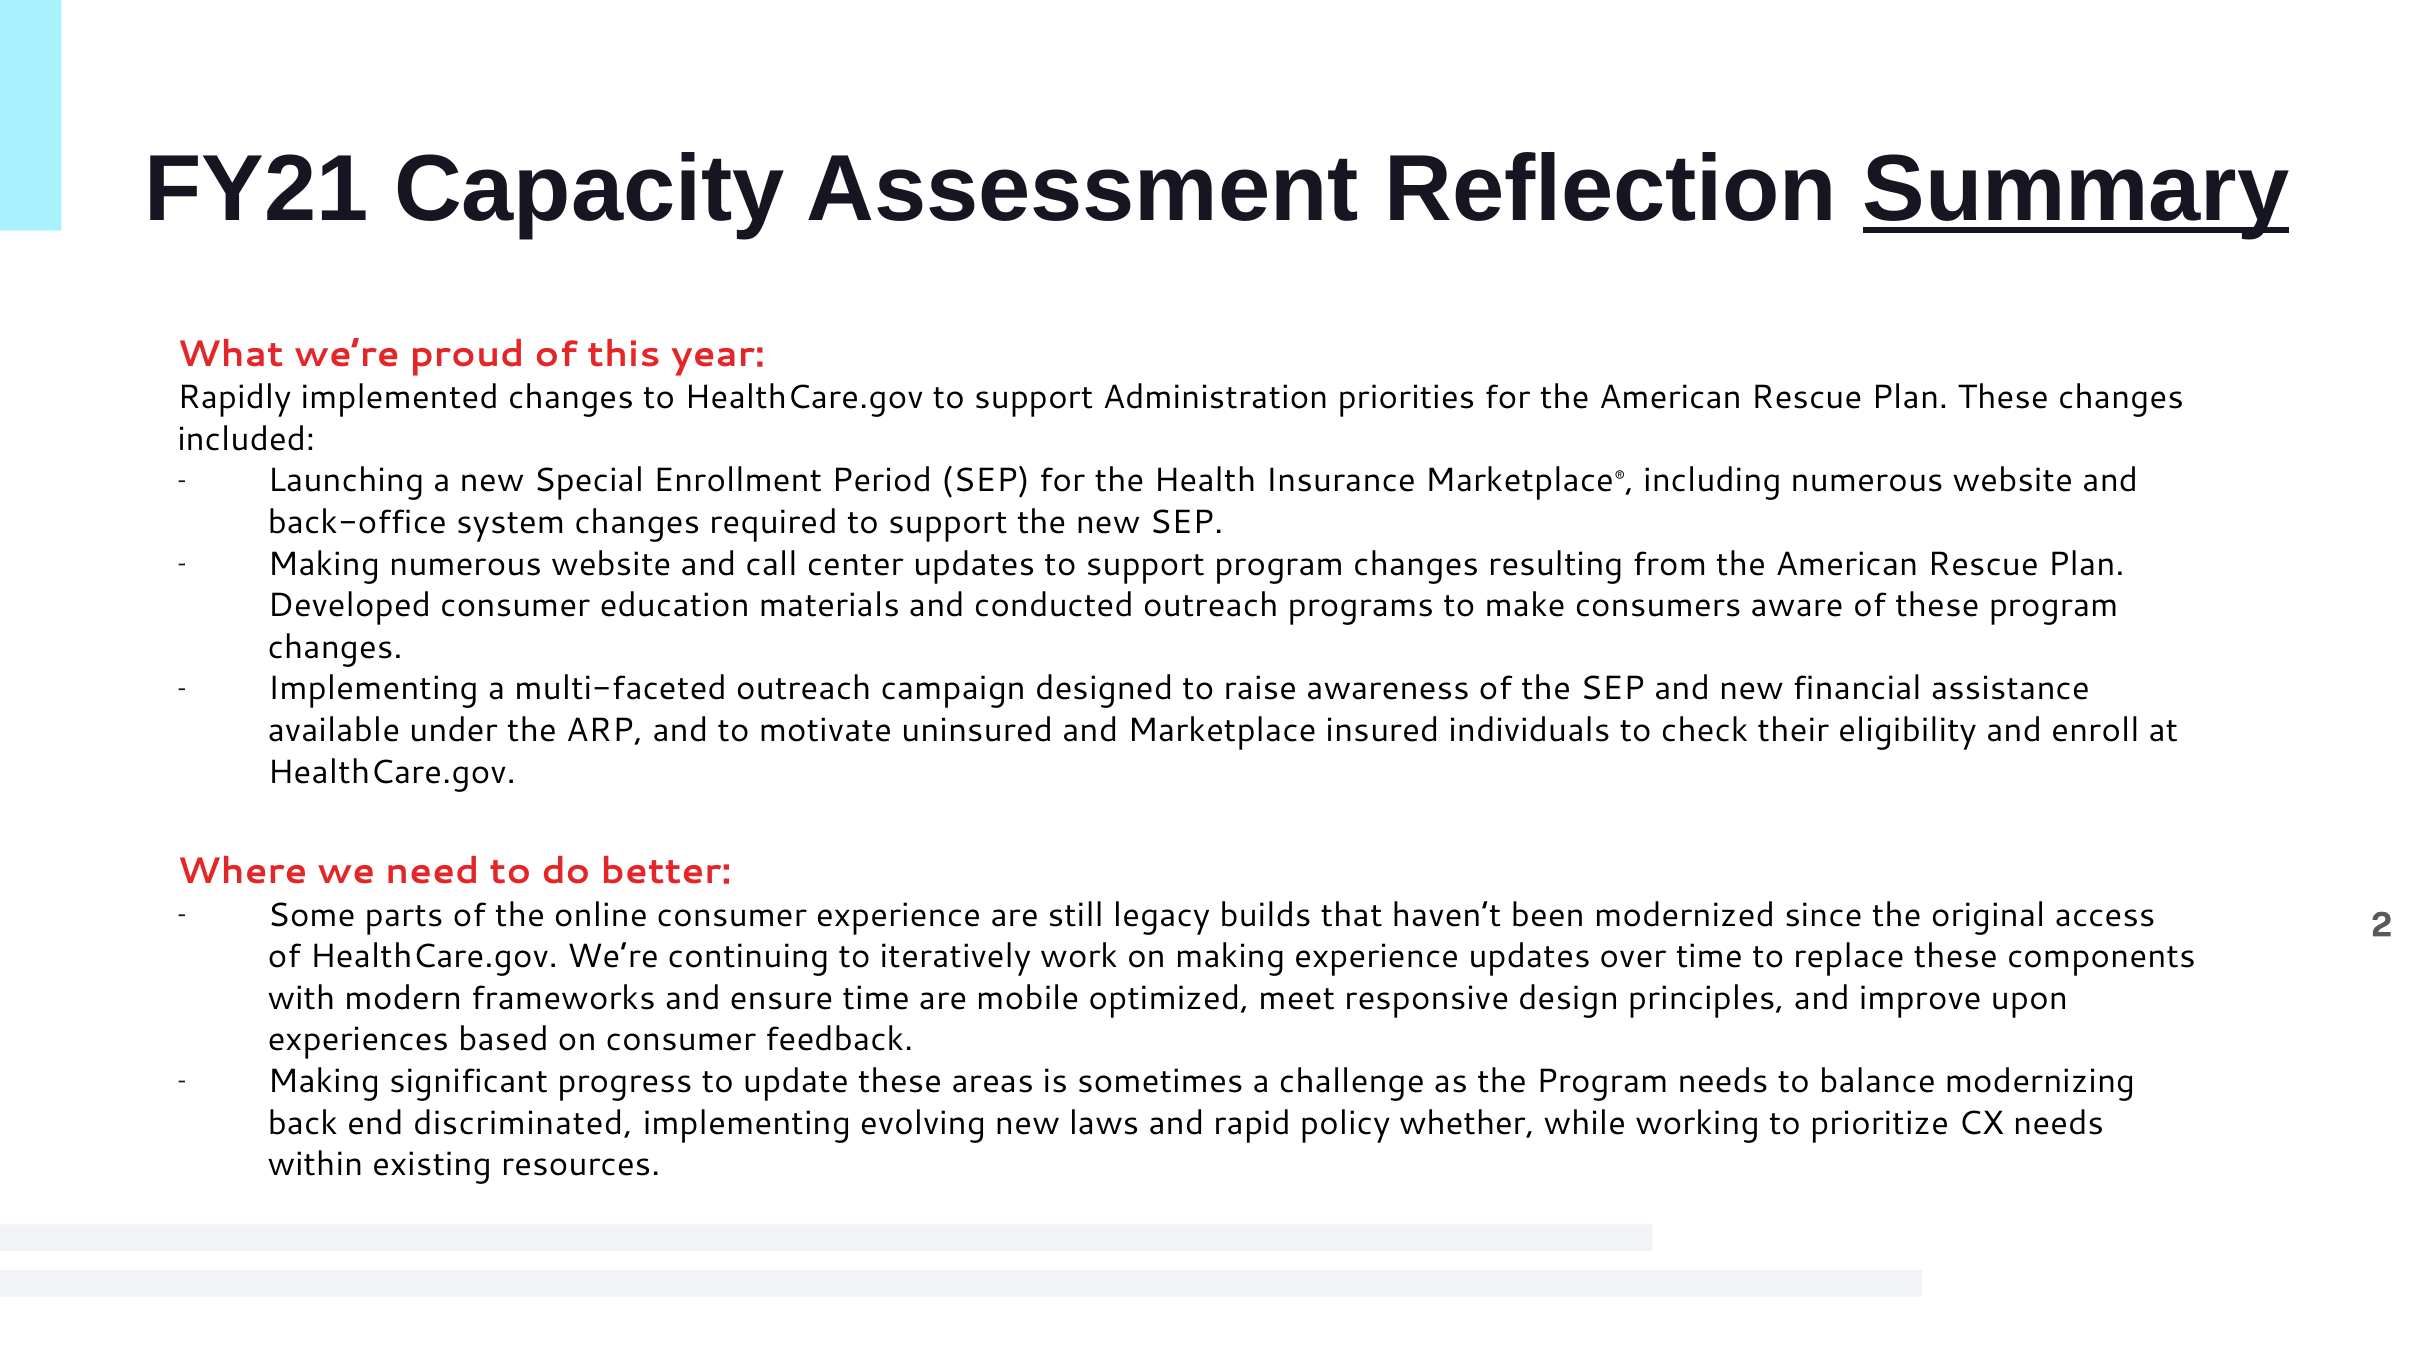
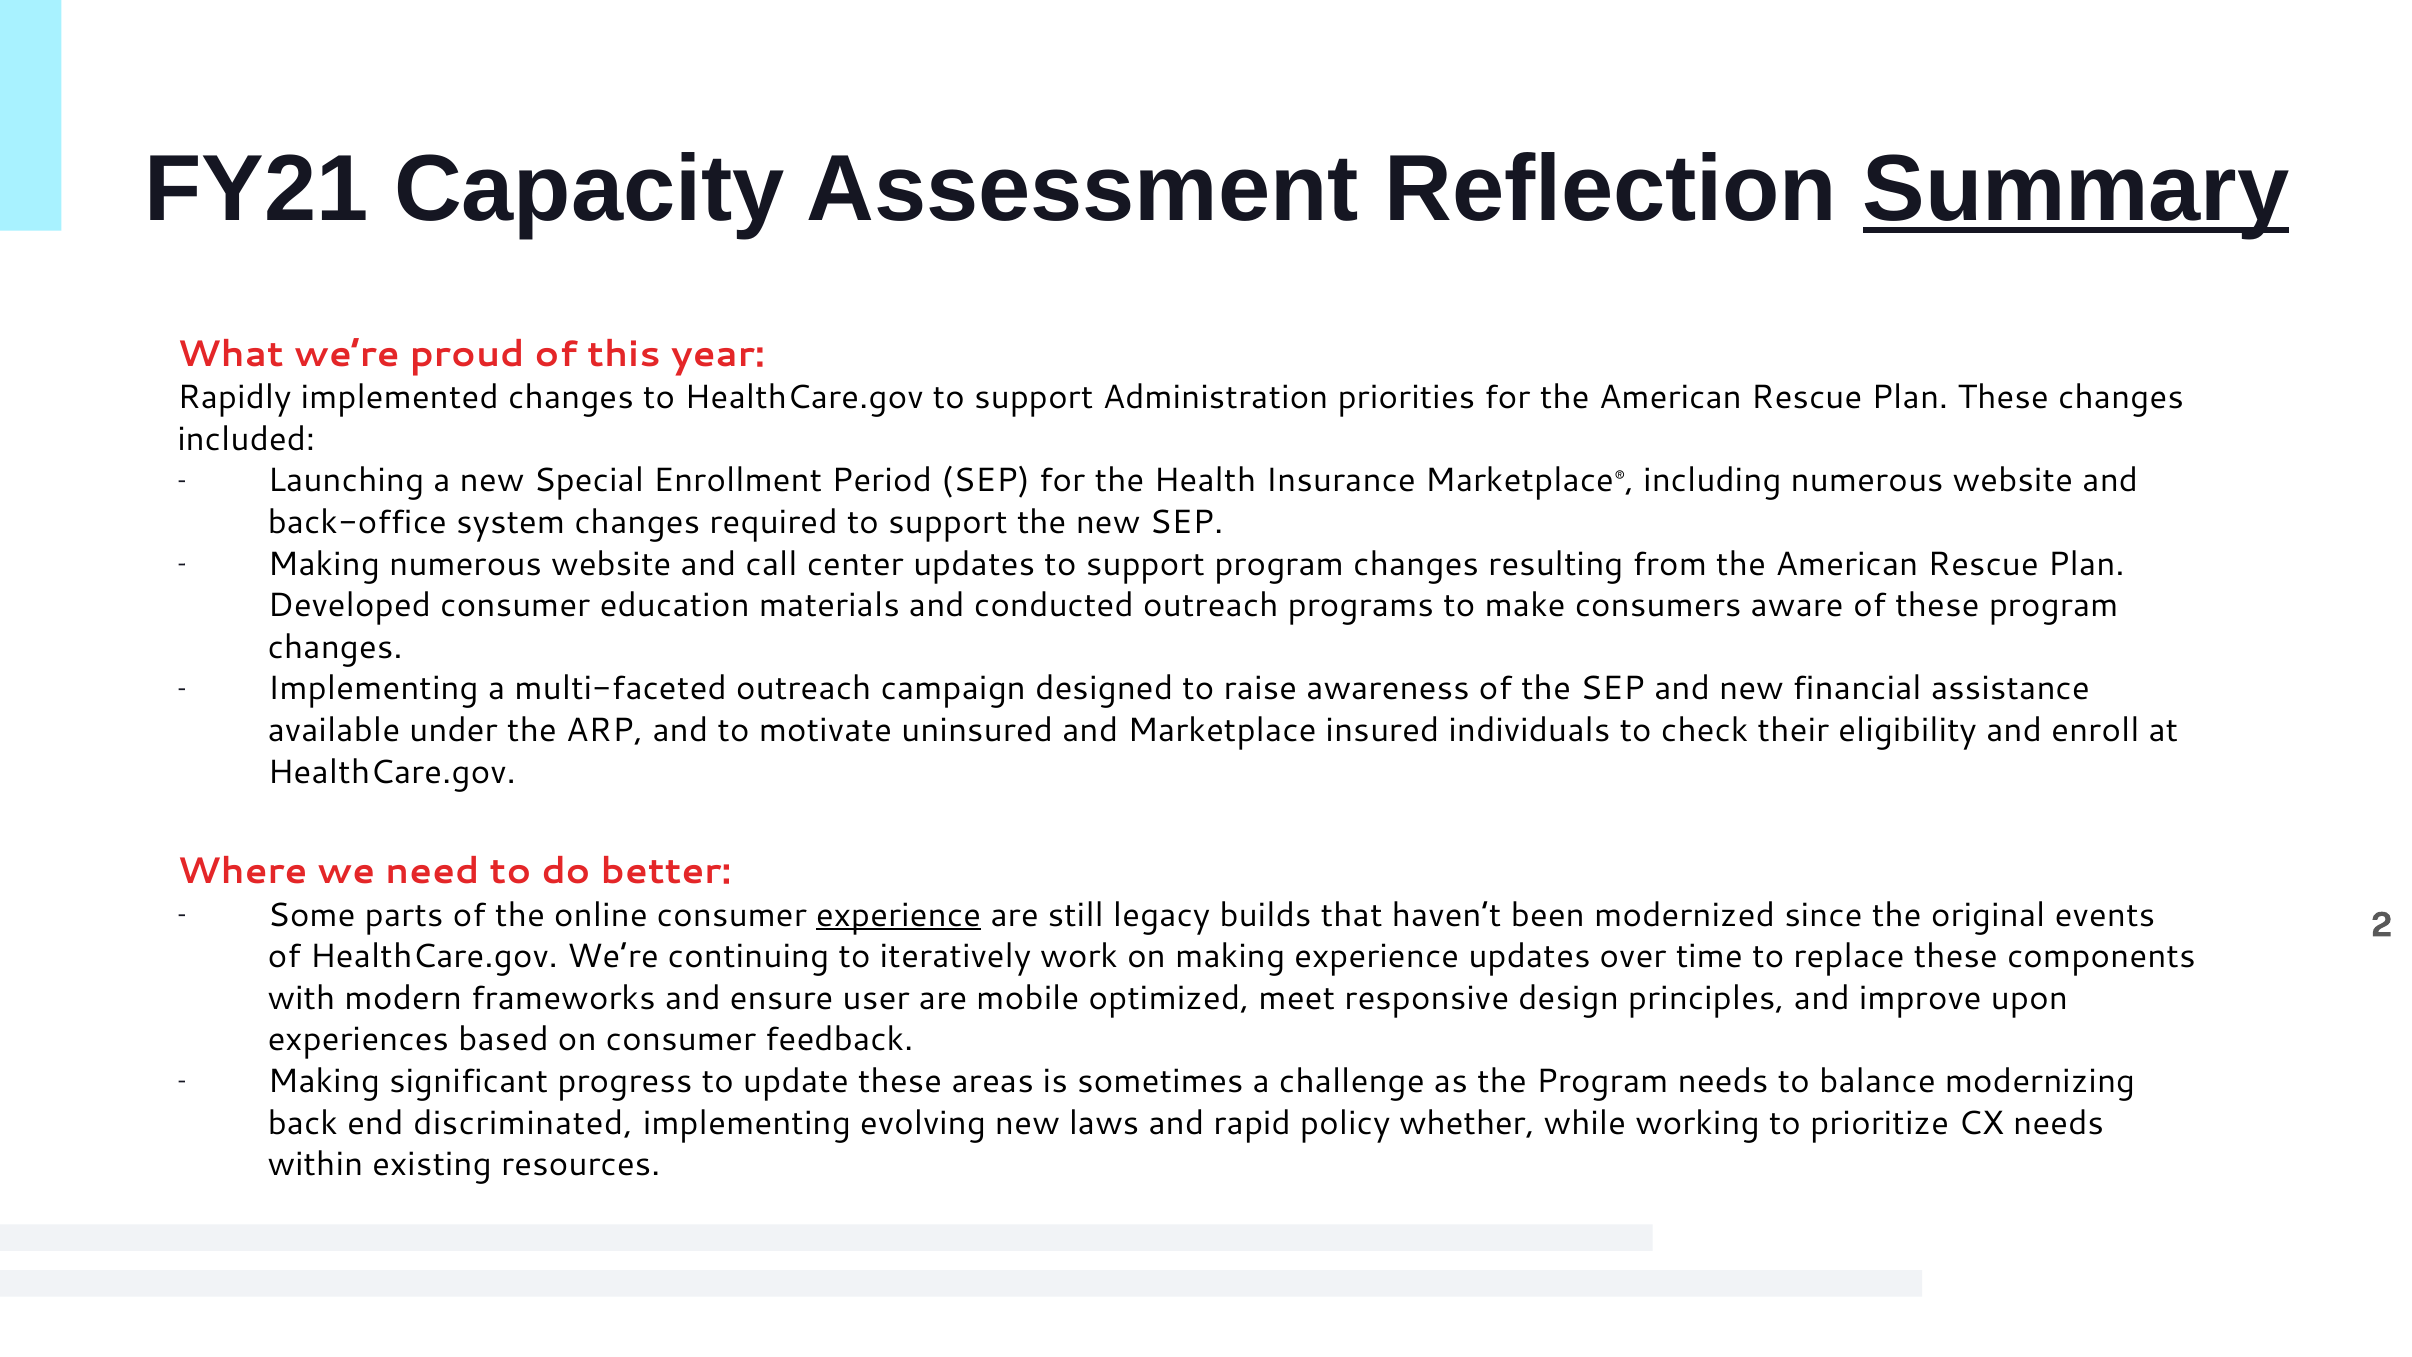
experience underline: none -> present (898, 915)
access: access -> events (2105, 915)
ensure time: time -> user (876, 998)
